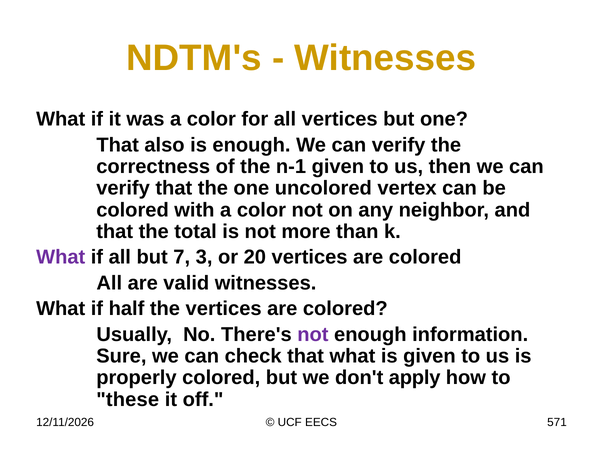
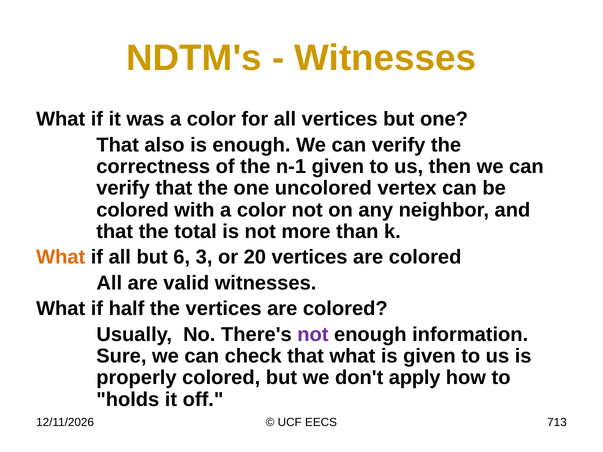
What colour: purple -> orange (61, 257)
7: 7 -> 6 (182, 257)
these: these -> holds (128, 400)
571: 571 -> 713 (557, 423)
